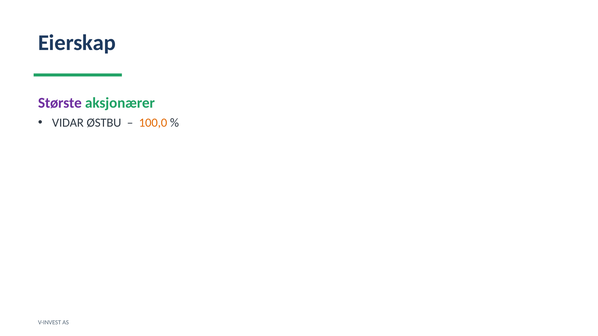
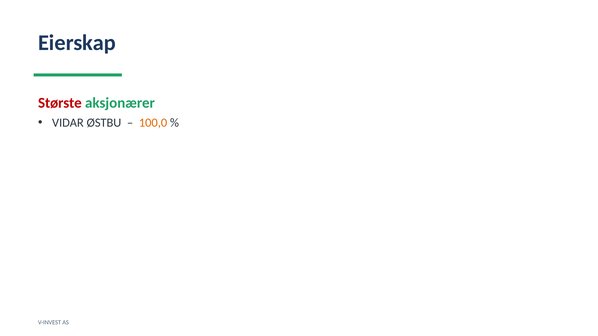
Største colour: purple -> red (60, 103)
